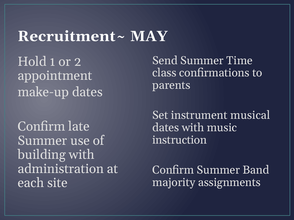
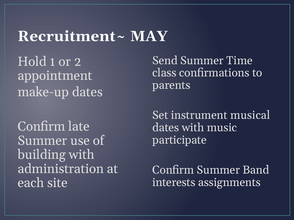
instruction: instruction -> participate (180, 140)
majority: majority -> interests (174, 183)
